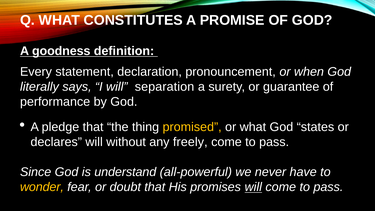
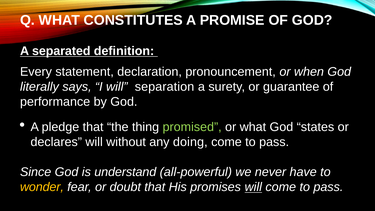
goodness: goodness -> separated (61, 51)
promised colour: yellow -> light green (192, 127)
freely: freely -> doing (190, 142)
